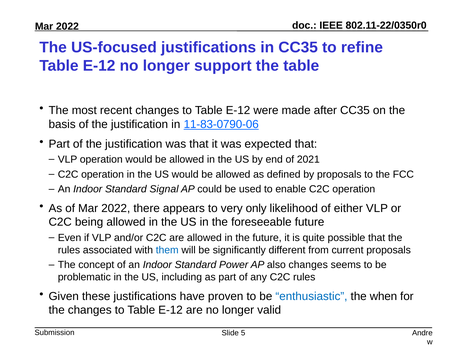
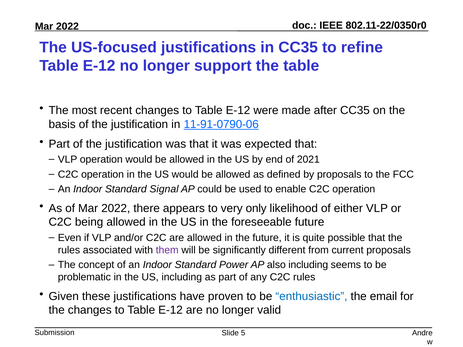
11-83-0790-06: 11-83-0790-06 -> 11-91-0790-06 (221, 124)
them colour: blue -> purple (167, 250)
also changes: changes -> including (308, 265)
when: when -> email (383, 296)
